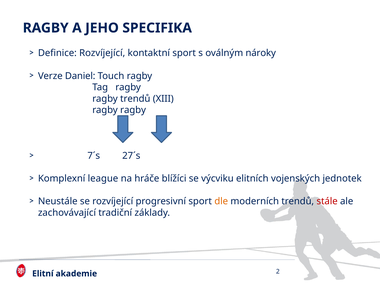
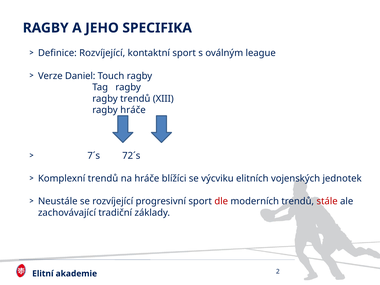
nároky: nároky -> league (261, 53)
ragby: ragby -> hráče (133, 110)
27´s: 27´s -> 72´s (131, 156)
Komplexní league: league -> trendů (103, 179)
dle colour: orange -> red (221, 201)
